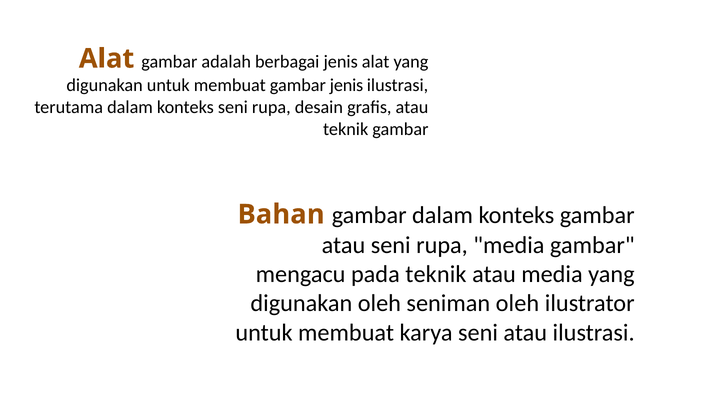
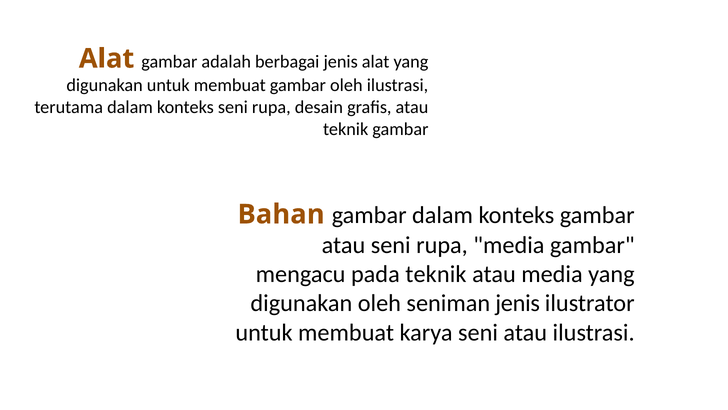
gambar jenis: jenis -> oleh (346, 85)
seniman oleh: oleh -> jenis (518, 303)
